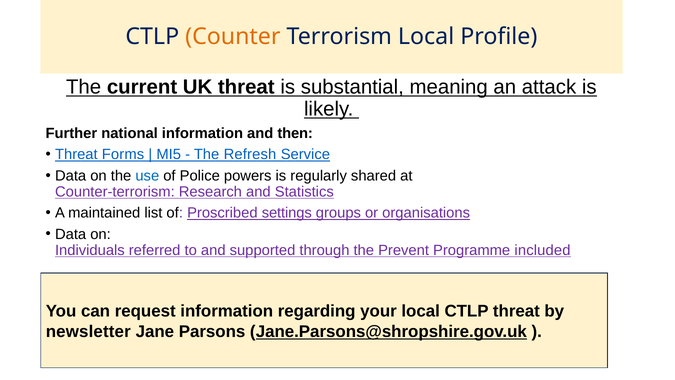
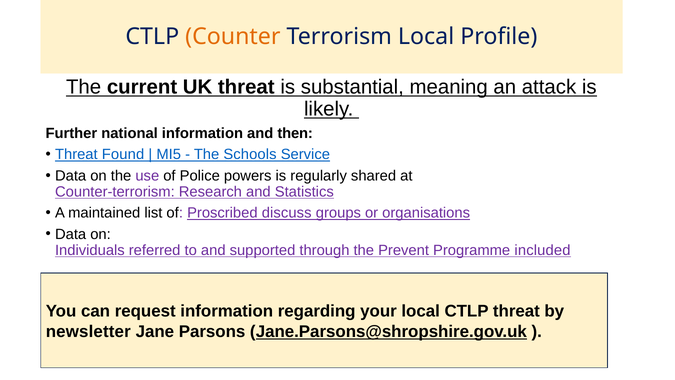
Forms: Forms -> Found (123, 154)
Refresh: Refresh -> Schools (250, 154)
use colour: blue -> purple (147, 176)
settings: settings -> discuss (287, 213)
